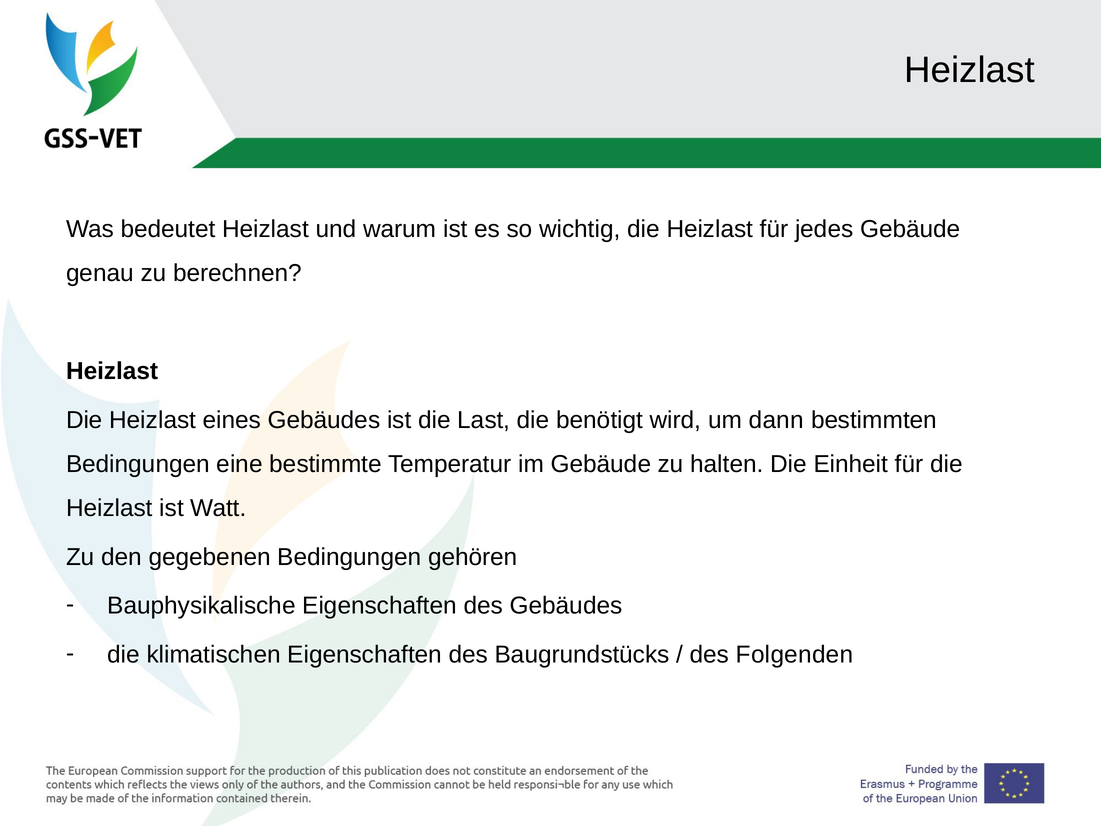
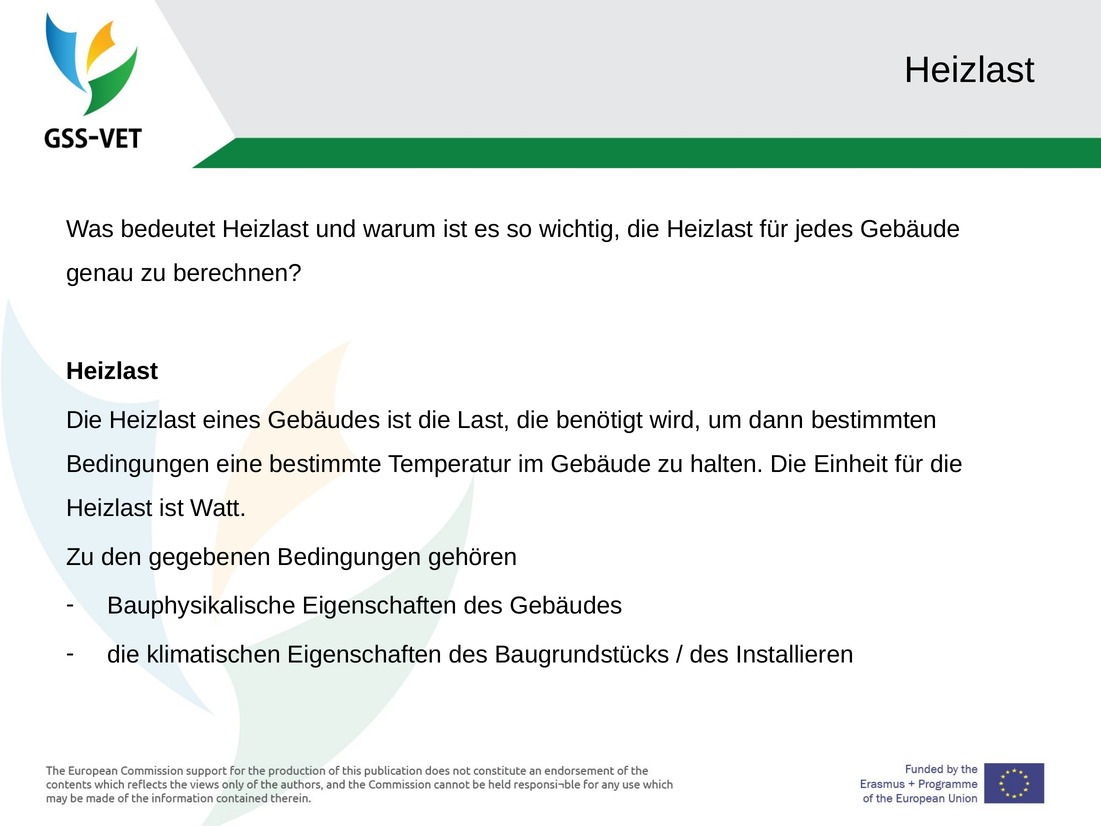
Folgenden: Folgenden -> Installieren (795, 655)
